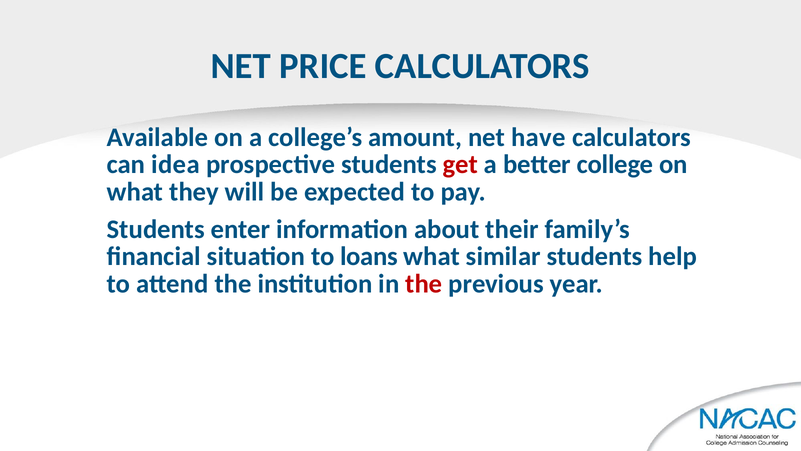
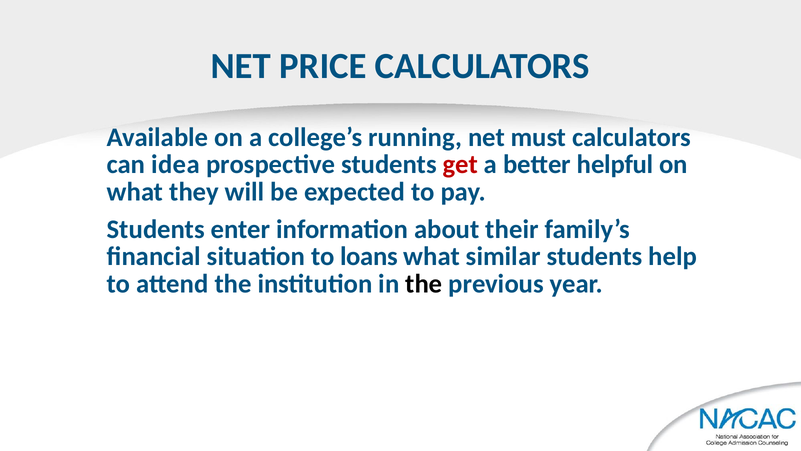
amount: amount -> running (415, 137)
have: have -> must (539, 137)
college: college -> helpful (615, 164)
the colour: red -> black (424, 283)
